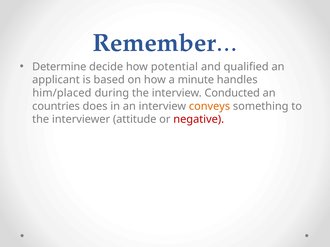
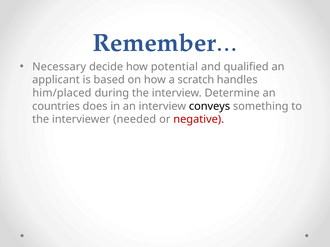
Determine: Determine -> Necessary (59, 67)
minute: minute -> scratch (196, 80)
Conducted: Conducted -> Determine (232, 93)
conveys colour: orange -> black (209, 106)
attitude: attitude -> needed (135, 120)
